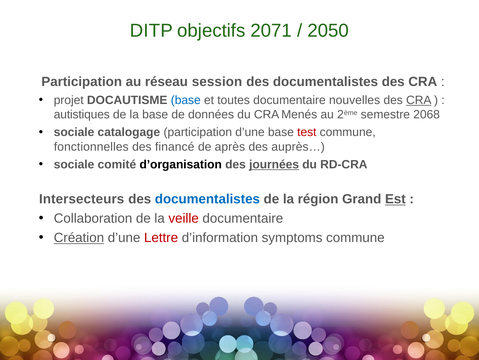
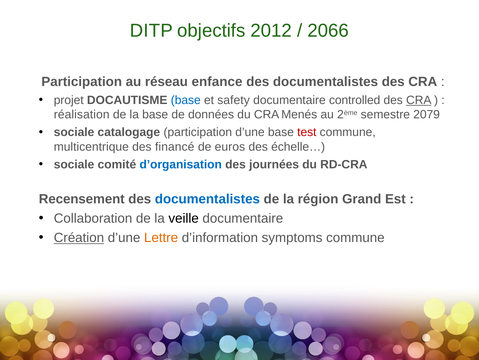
2071: 2071 -> 2012 (271, 31)
2050: 2050 -> 2066 (328, 31)
session: session -> enfance (217, 82)
toutes: toutes -> safety (234, 100)
nouvelles: nouvelles -> controlled (355, 100)
autistiques: autistiques -> réalisation (82, 114)
2068: 2068 -> 2079 (427, 114)
fonctionnelles: fonctionnelles -> multicentrique (91, 146)
après: après -> euros (230, 146)
auprès…: auprès… -> échelle… (298, 146)
d’organisation colour: black -> blue (181, 164)
journées underline: present -> none (274, 164)
Intersecteurs: Intersecteurs -> Recensement (82, 199)
Est underline: present -> none (395, 199)
veille colour: red -> black (184, 218)
Lettre colour: red -> orange (161, 237)
